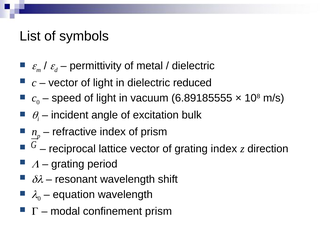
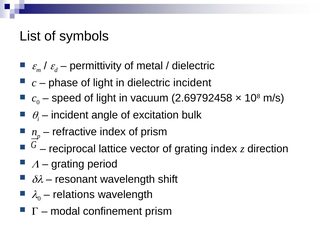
vector: vector -> phase (63, 83)
dielectric reduced: reduced -> incident (192, 83)
6.89185555: 6.89185555 -> 2.69792458 (202, 98)
equation: equation -> relations (74, 194)
